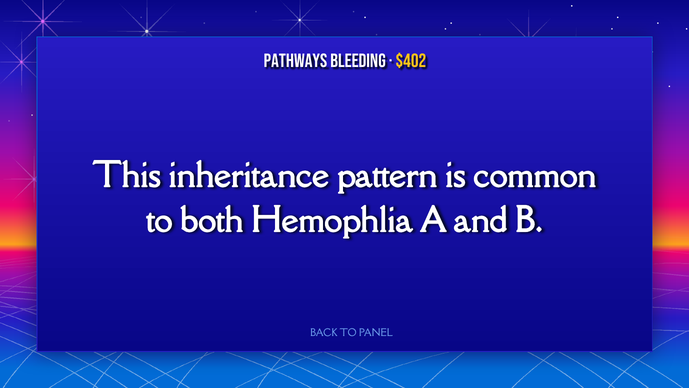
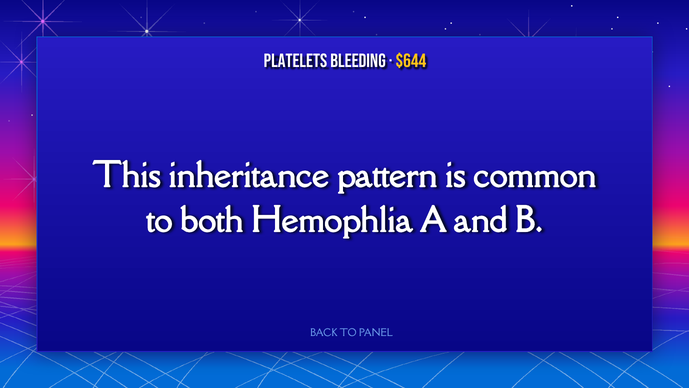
Pathways: Pathways -> Platelets (295, 61)
$402: $402 -> $644 (411, 61)
